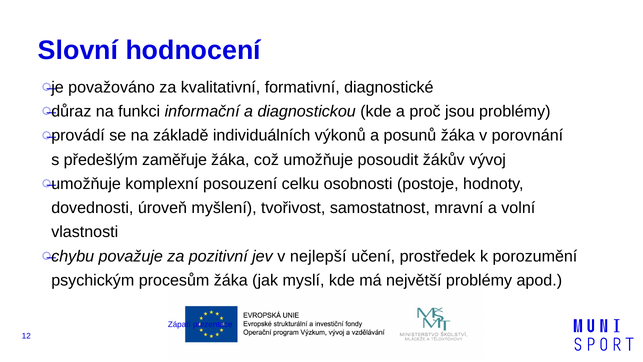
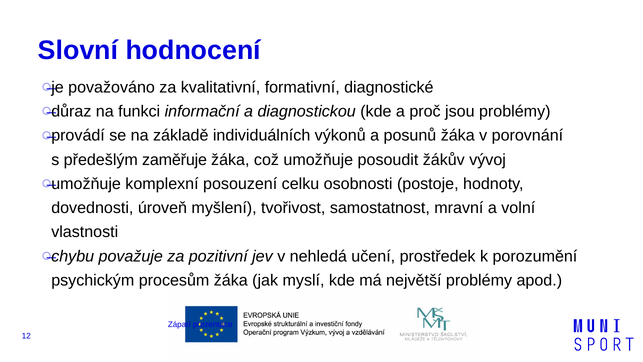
nejlepší: nejlepší -> nehledá (318, 256)
